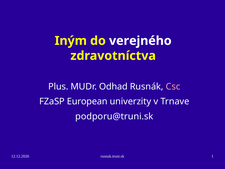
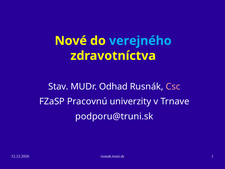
Iným: Iným -> Nové (71, 41)
verejného colour: white -> light blue (140, 41)
Plus: Plus -> Stav (58, 86)
European: European -> Pracovnú (87, 101)
